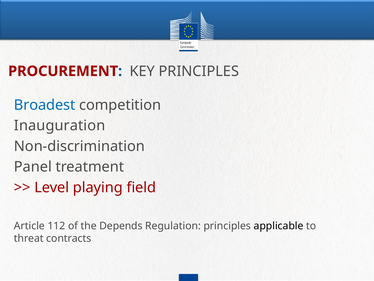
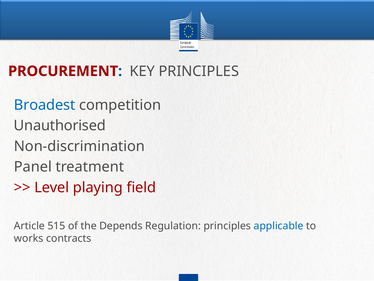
Inauguration: Inauguration -> Unauthorised (60, 125)
112: 112 -> 515 (56, 226)
applicable colour: black -> blue (279, 226)
threat: threat -> works (29, 238)
